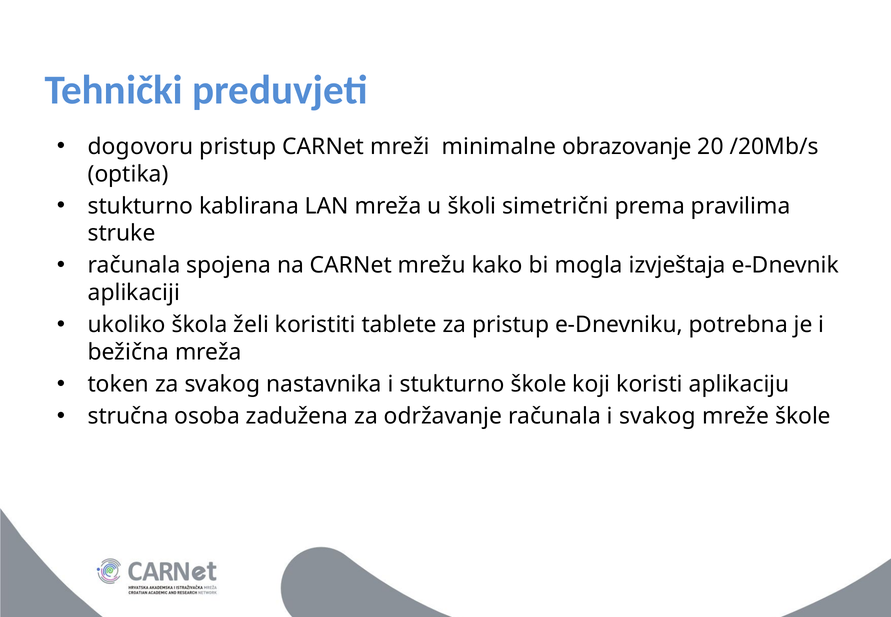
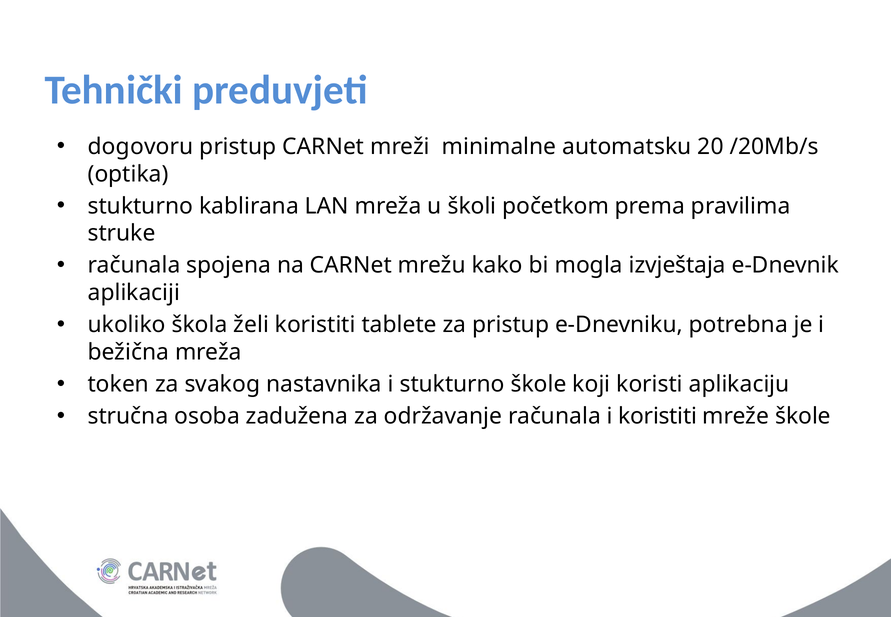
obrazovanje: obrazovanje -> automatsku (627, 146)
simetrični: simetrični -> početkom (556, 206)
i svakog: svakog -> koristiti (658, 416)
